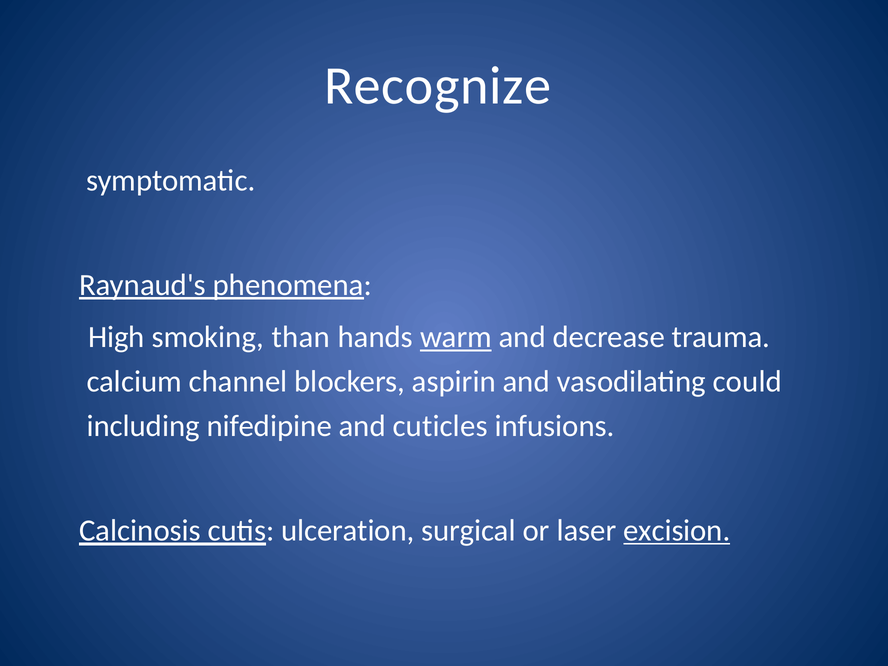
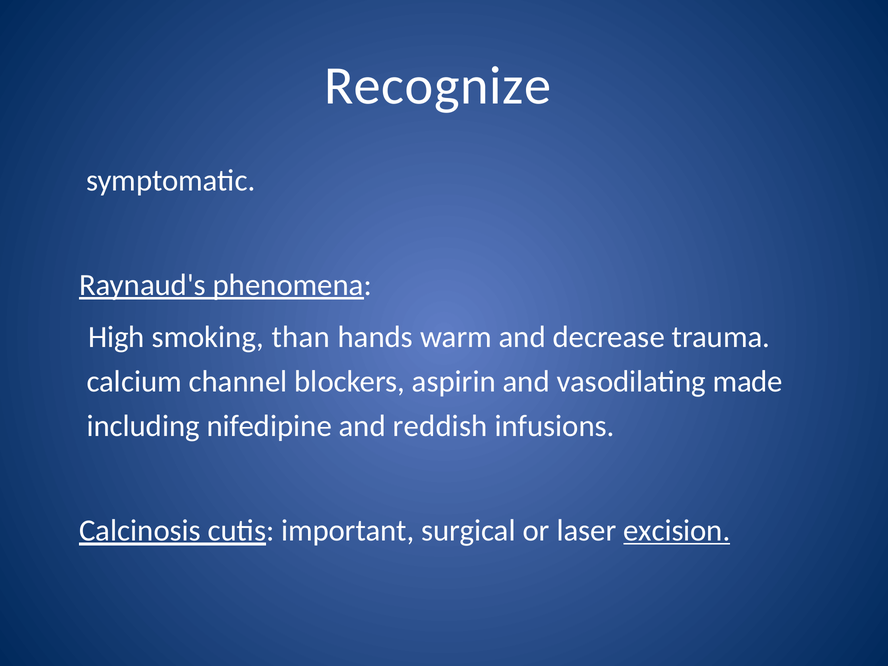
warm underline: present -> none (456, 337)
could: could -> made (748, 382)
cuticles: cuticles -> reddish (440, 426)
ulceration: ulceration -> important (348, 531)
